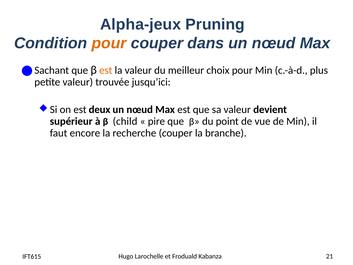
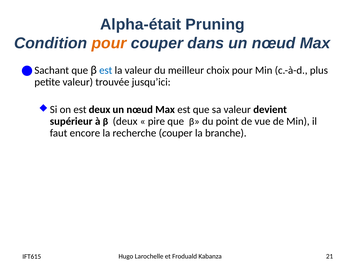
Alpha-jeux: Alpha-jeux -> Alpha-était (141, 24)
est colour: orange -> blue (106, 70)
β child: child -> deux (125, 121)
